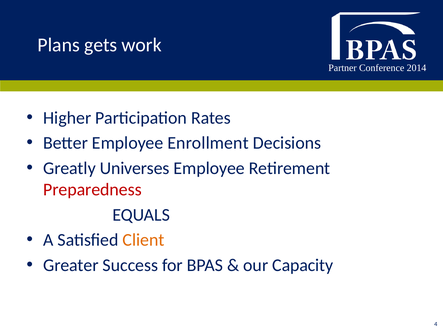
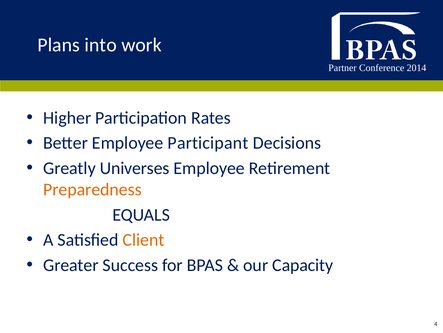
gets: gets -> into (101, 45)
Enrollment: Enrollment -> Participant (208, 143)
Preparedness colour: red -> orange (92, 189)
